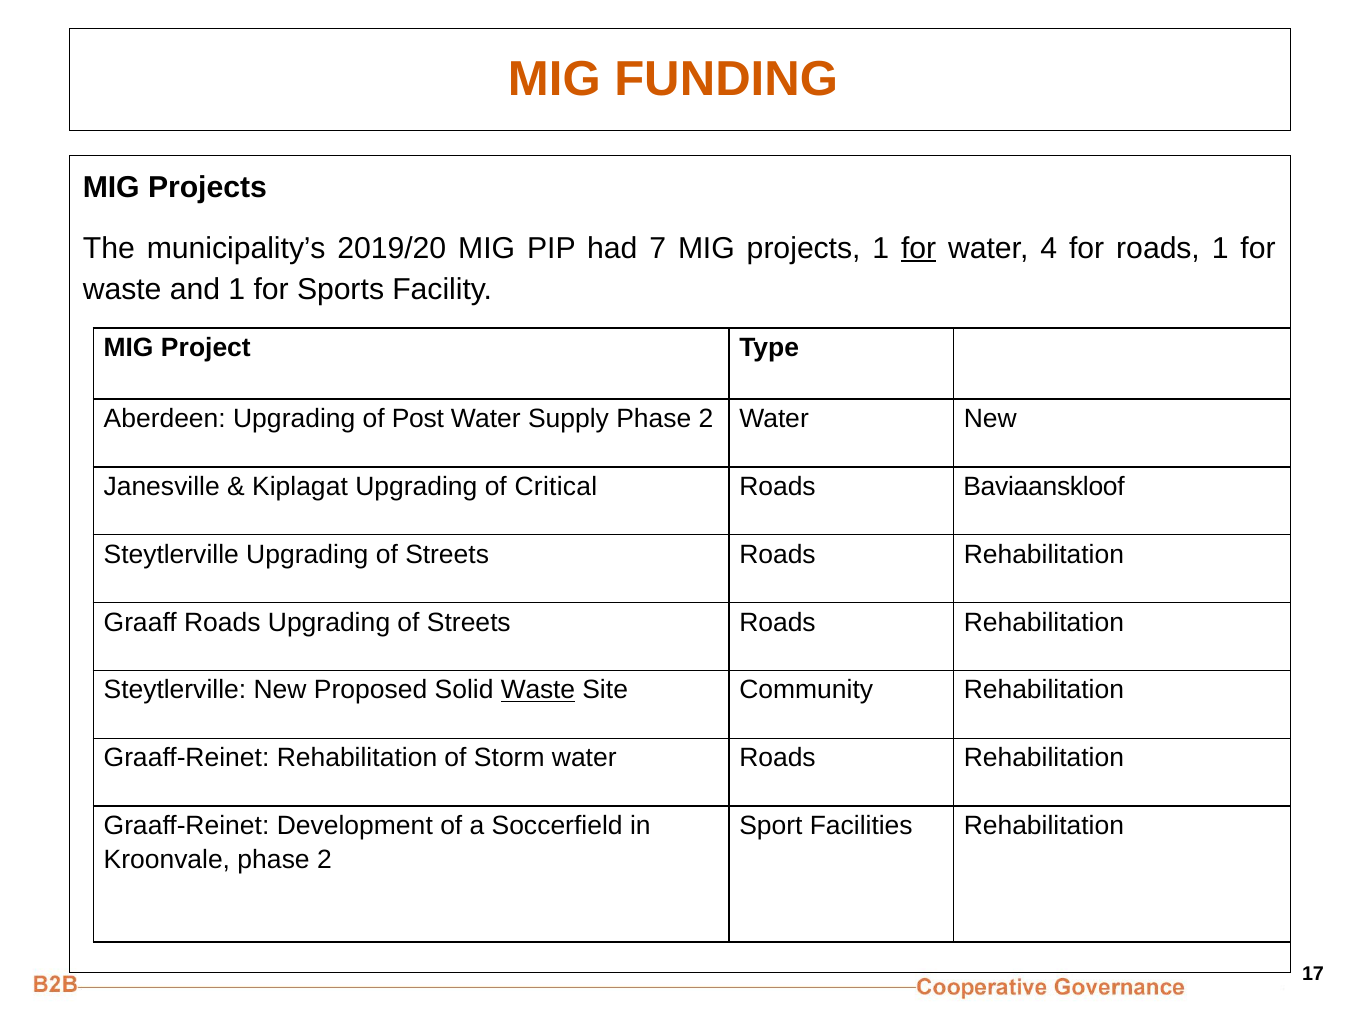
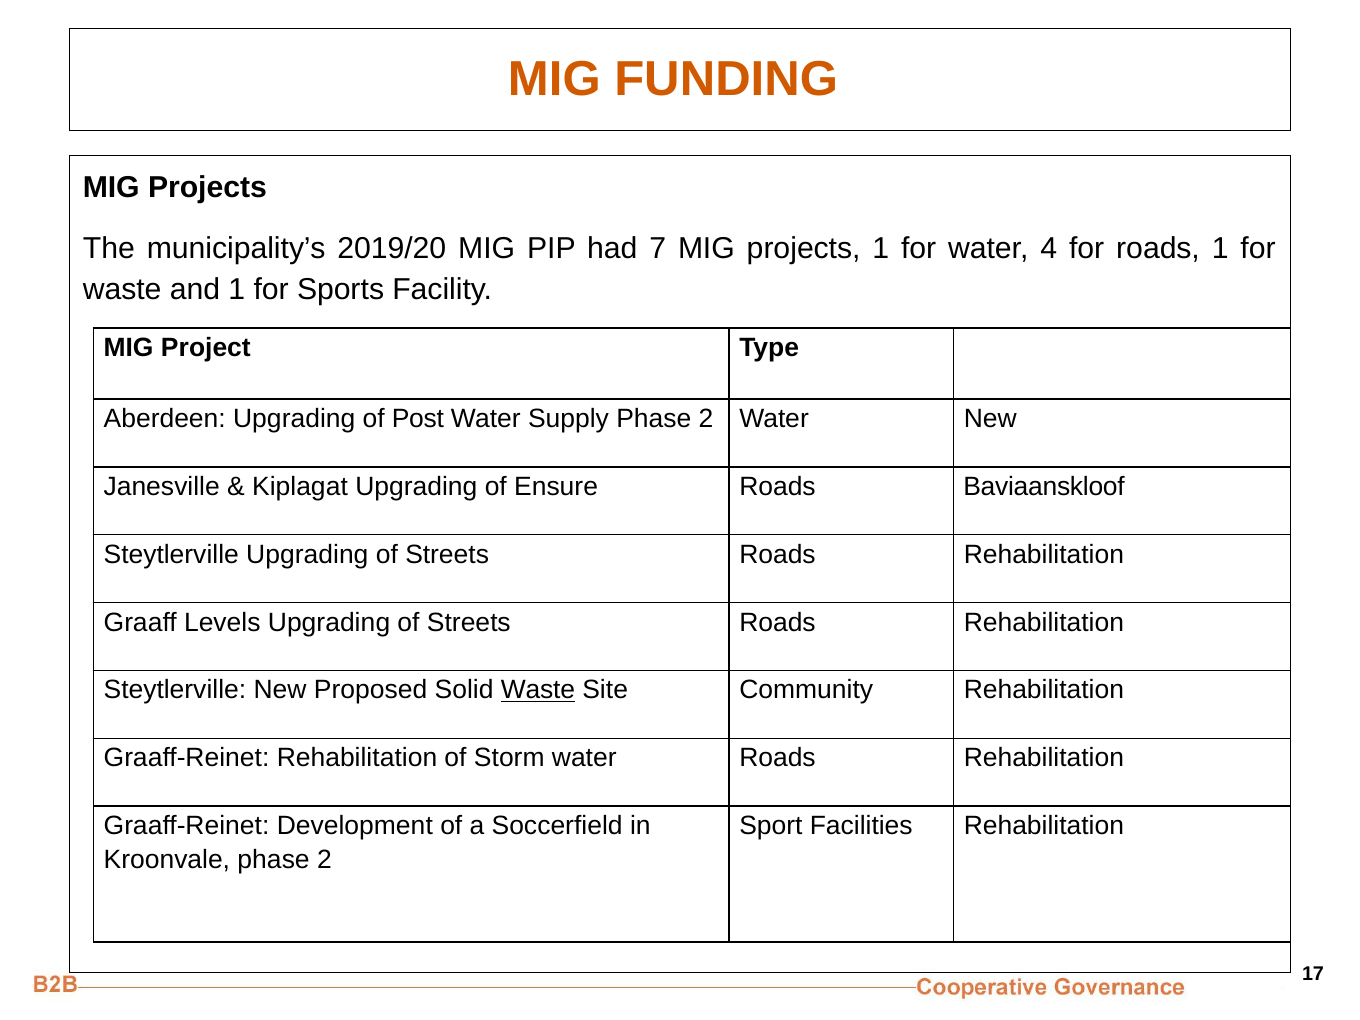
for underline: present -> none (919, 248)
Critical: Critical -> Ensure (556, 486)
Graaff Roads: Roads -> Levels (222, 622)
